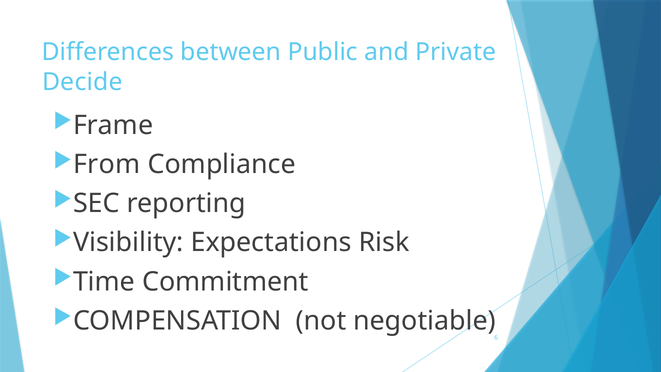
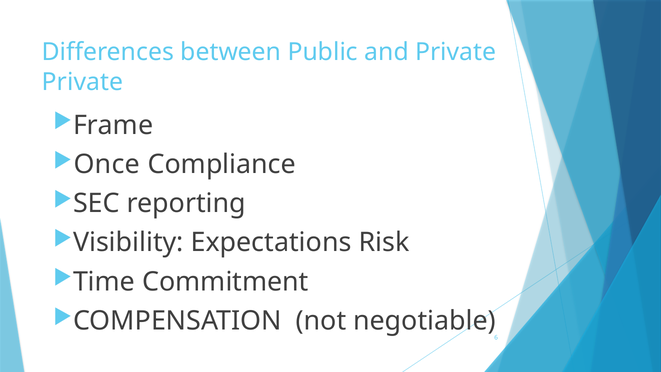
Decide: Decide -> Private (83, 82)
From: From -> Once (107, 164)
